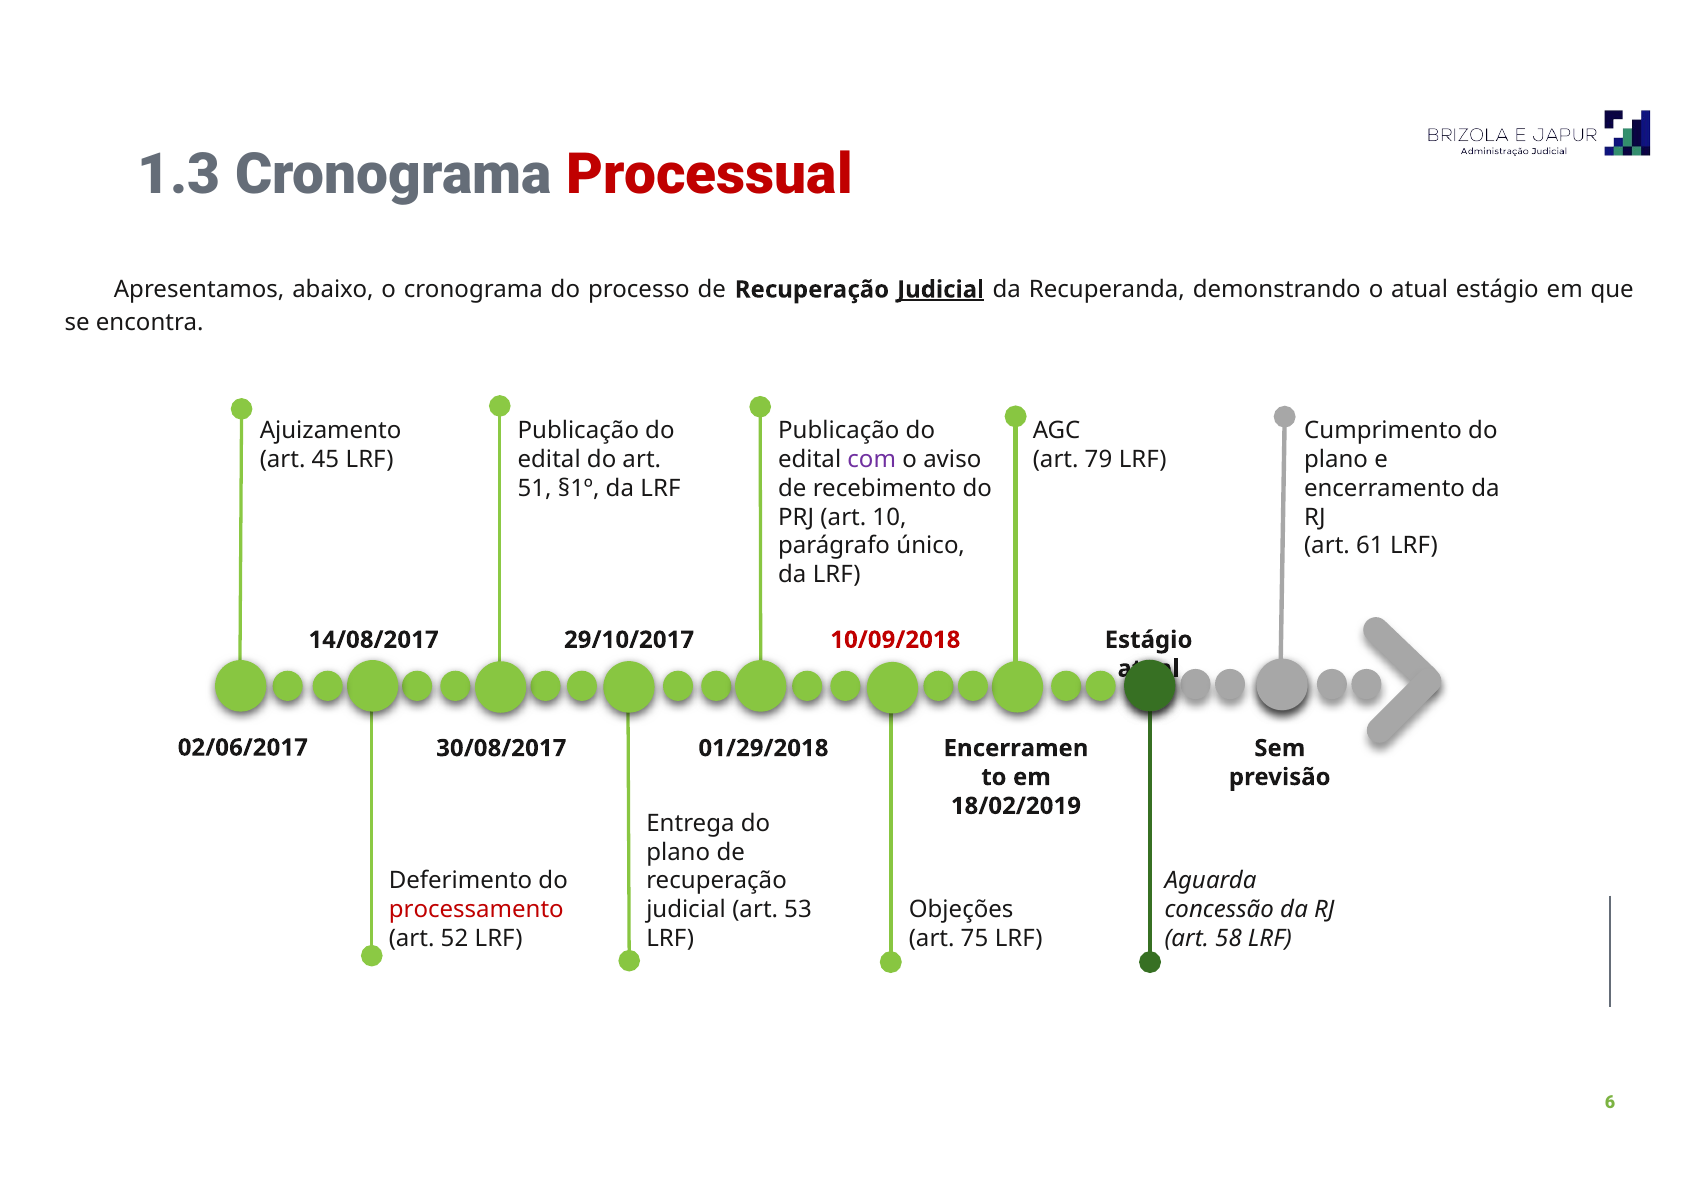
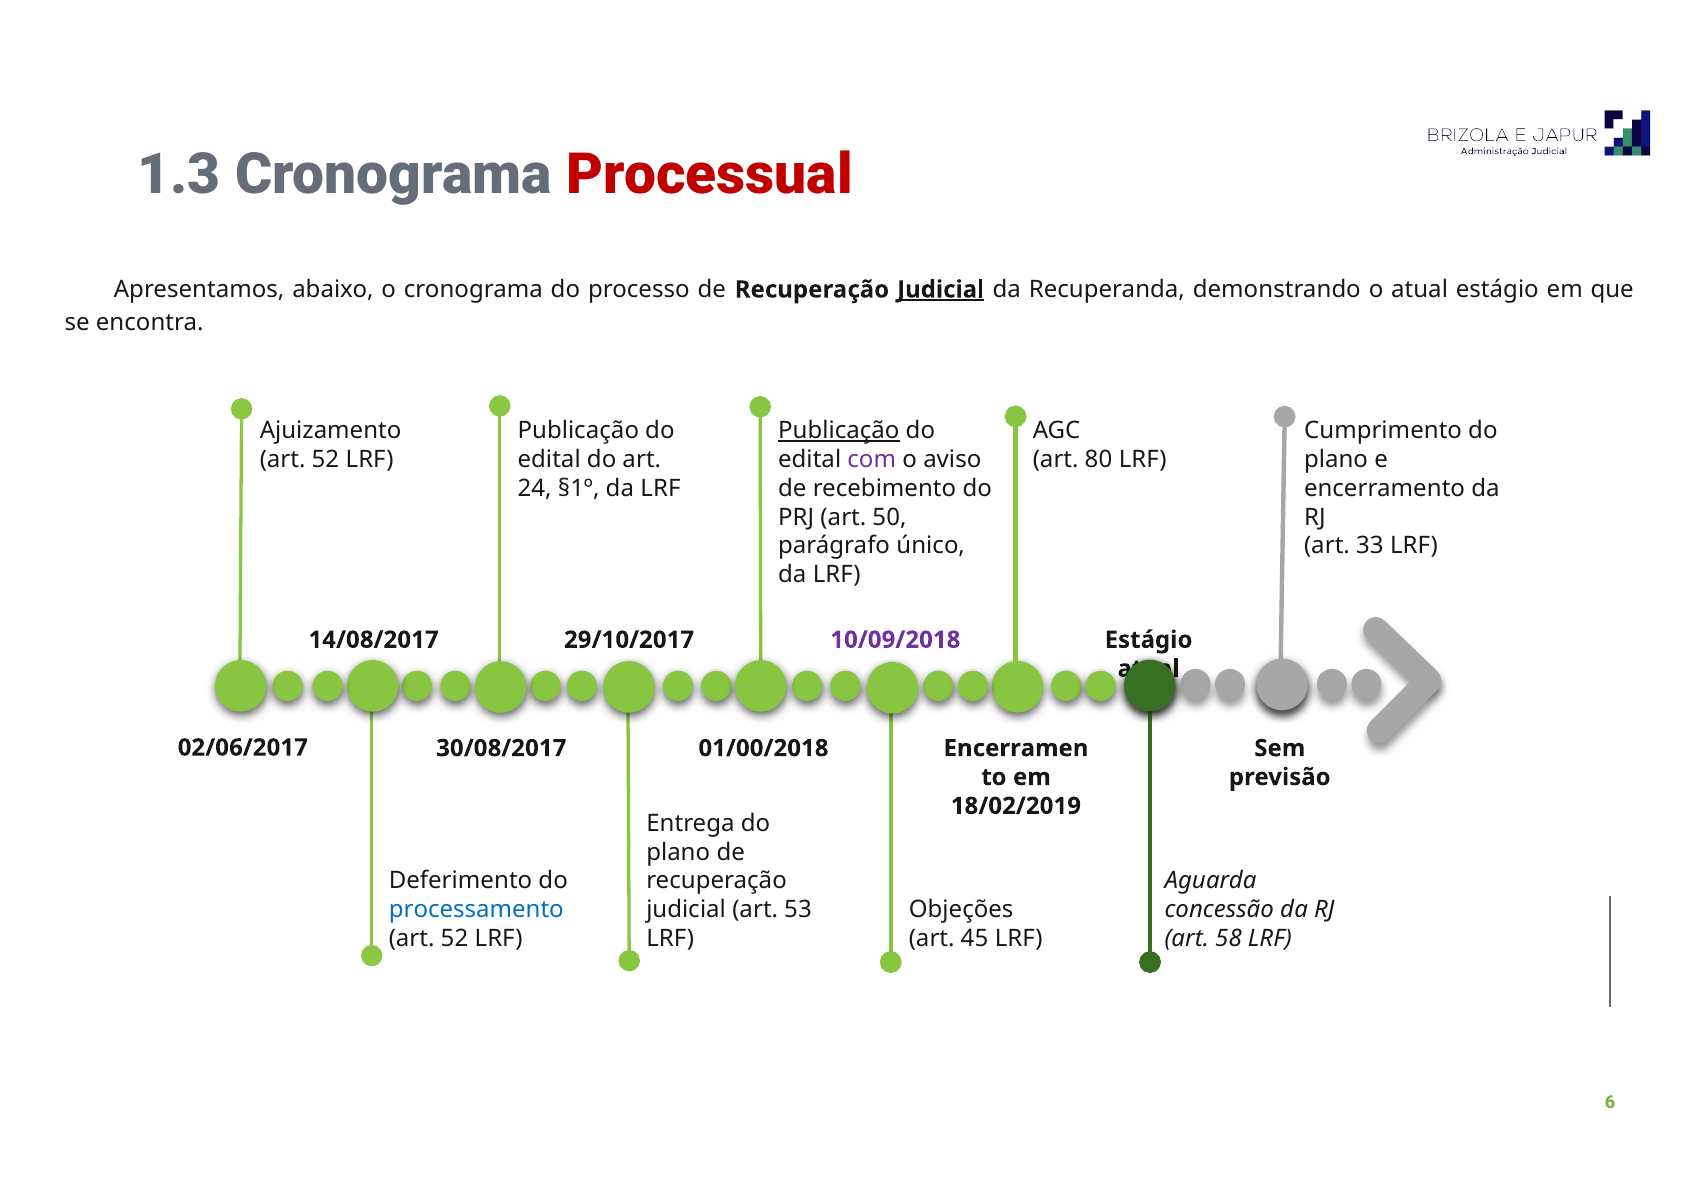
Publicação underline: none -> present (839, 431)
45: 45 -> 52 (325, 460)
79: 79 -> 80 (1098, 460)
51: 51 -> 24 (535, 488)
10: 10 -> 50 (890, 517)
61: 61 -> 33 (1370, 546)
10/09/2018 colour: red -> purple (895, 640)
01/29/2018: 01/29/2018 -> 01/00/2018 (763, 748)
processamento colour: red -> blue (476, 910)
75: 75 -> 45 (975, 939)
